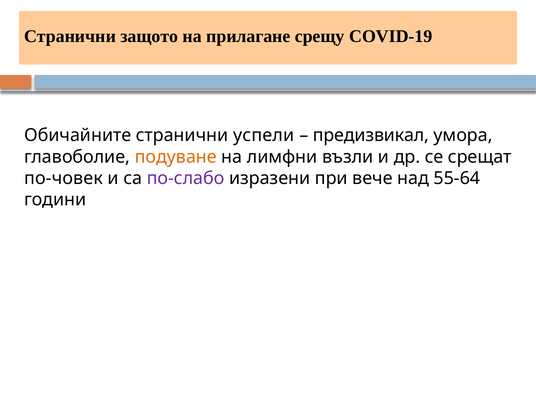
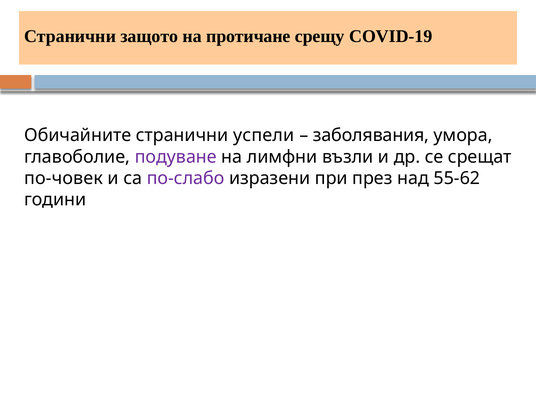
прилагане: прилагане -> протичане (248, 36)
предизвикал: предизвикал -> заболявания (371, 135)
подуване colour: orange -> purple (176, 157)
вече: вече -> през (372, 178)
55-64: 55-64 -> 55-62 (457, 178)
